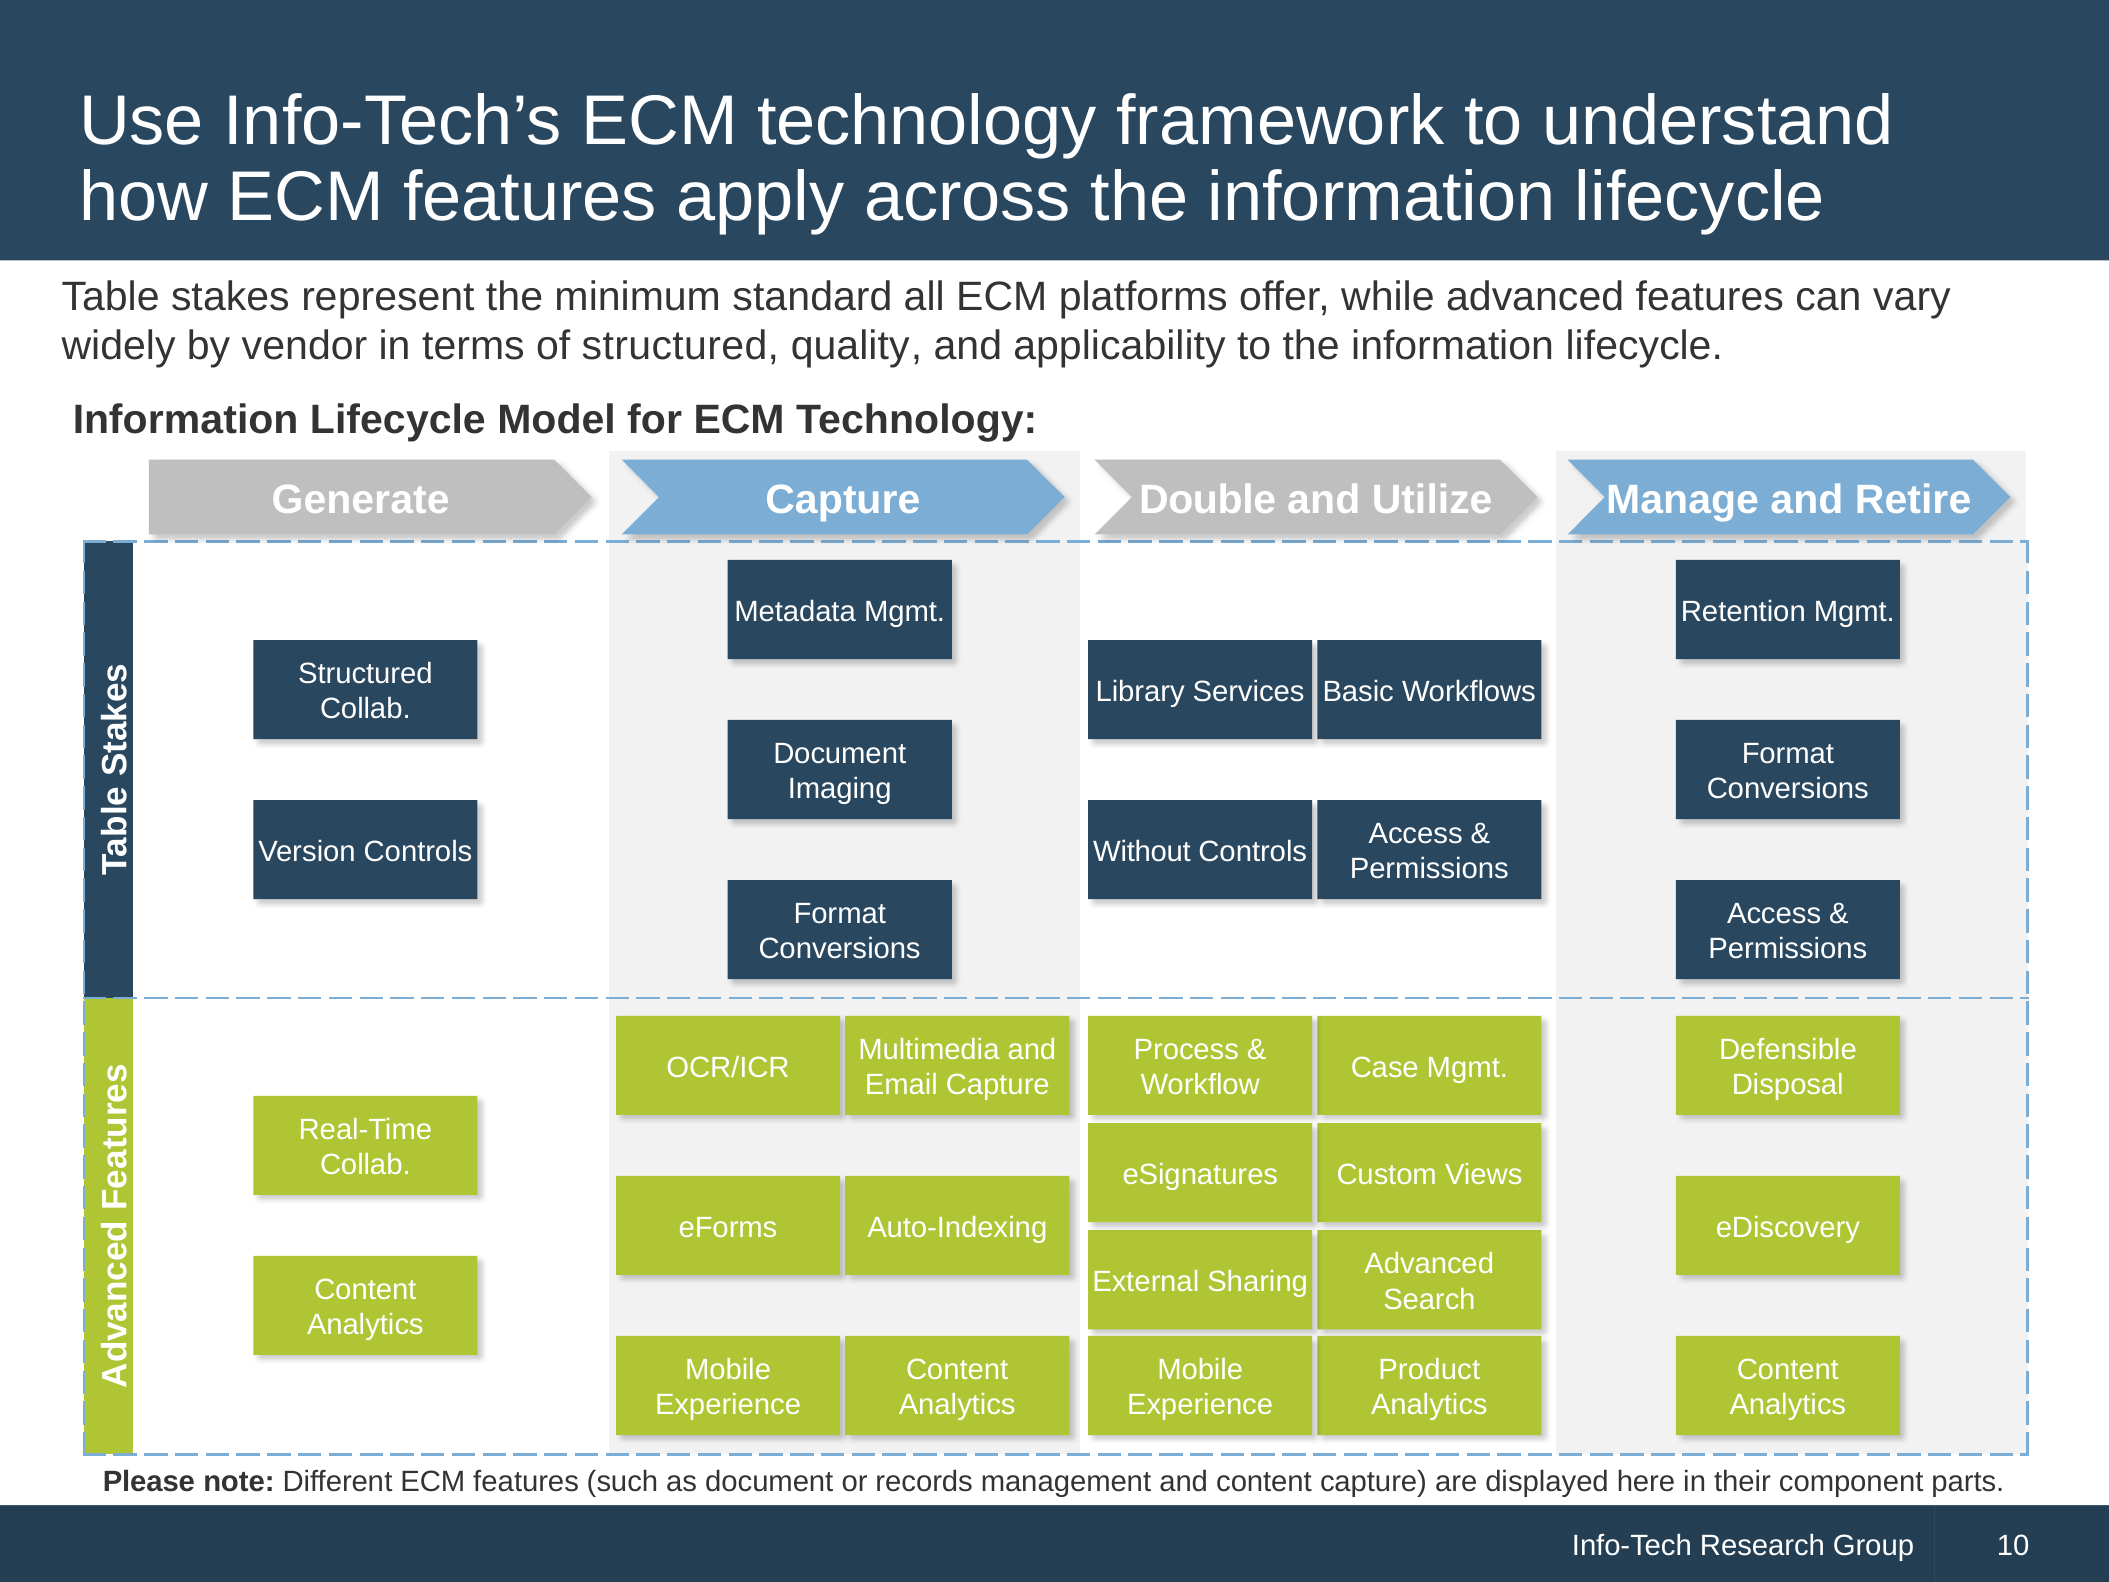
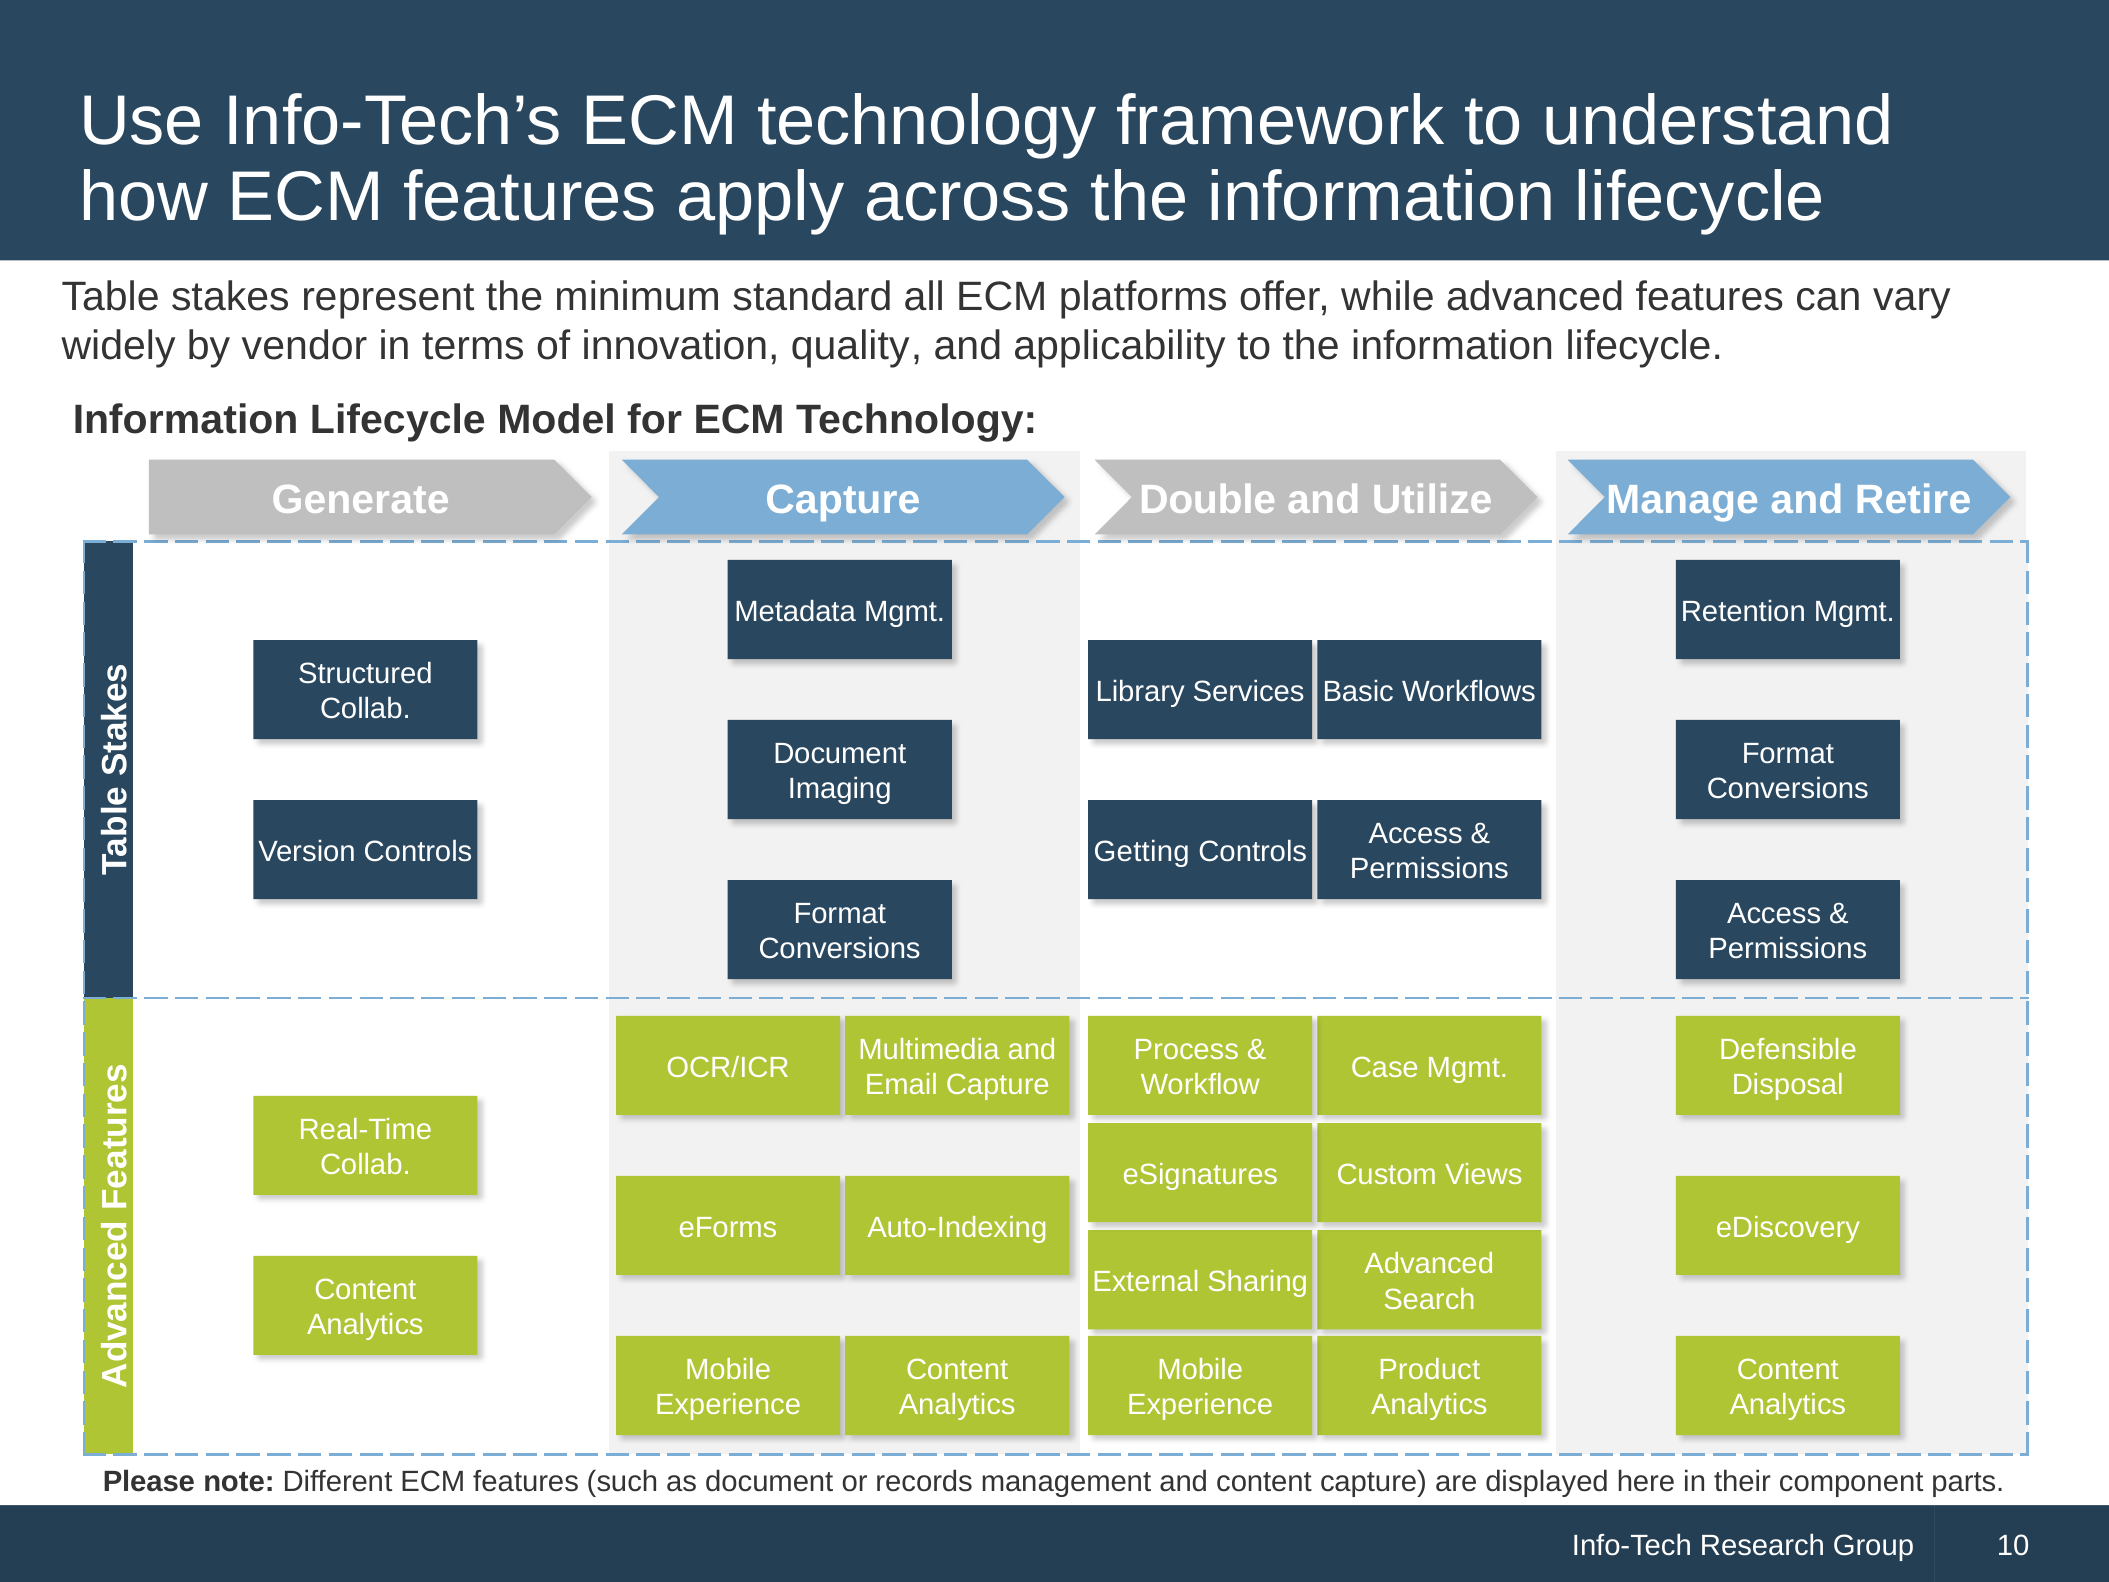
of structured: structured -> innovation (681, 346)
Without: Without -> Getting (1142, 852)
